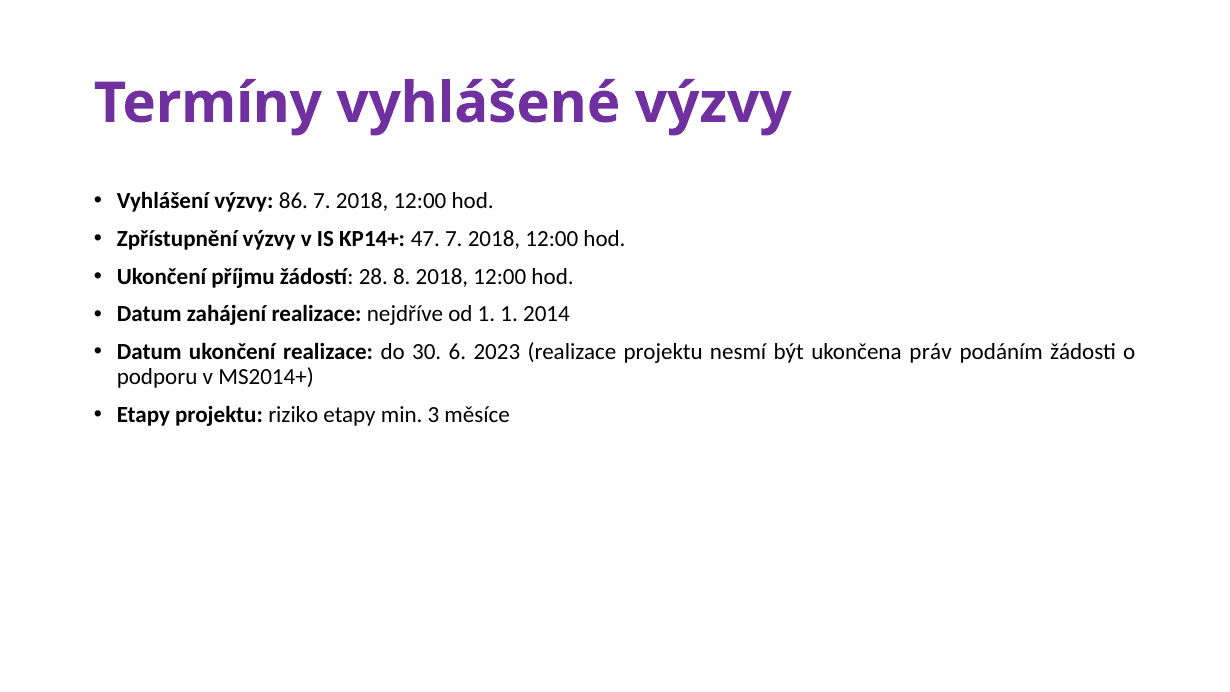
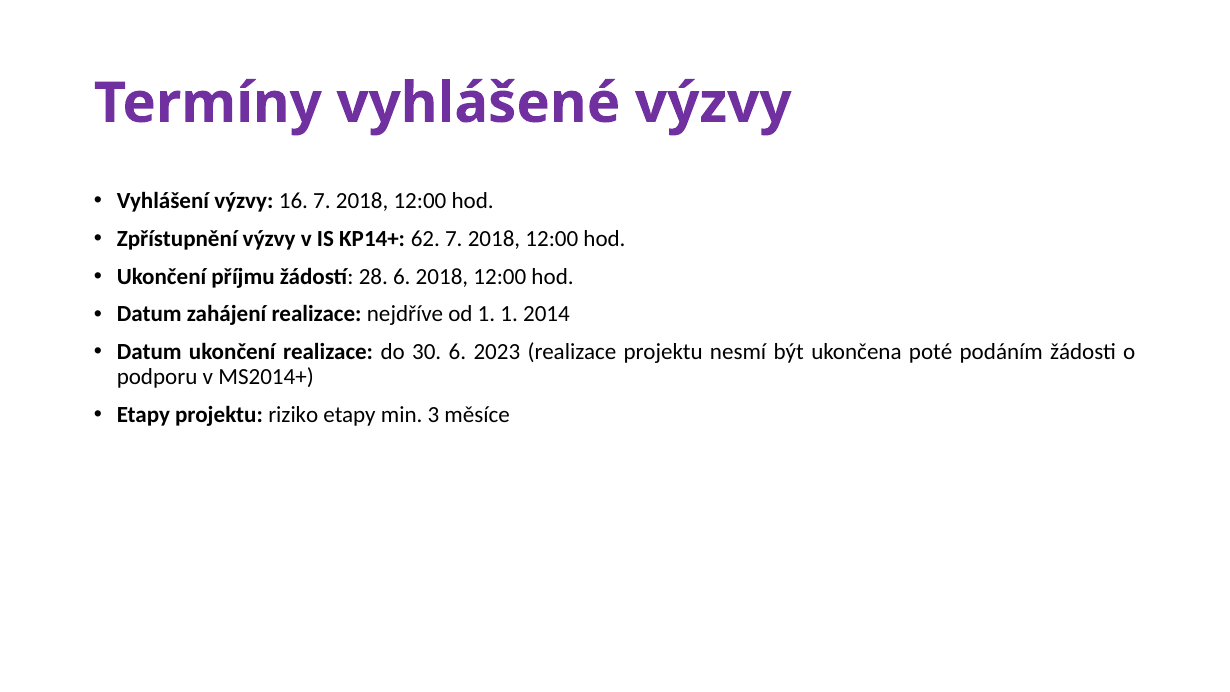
86: 86 -> 16 (293, 201)
47: 47 -> 62 (425, 239)
28 8: 8 -> 6 (402, 277)
práv: práv -> poté (931, 352)
